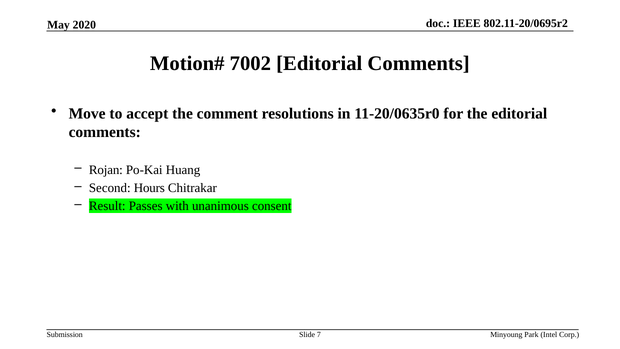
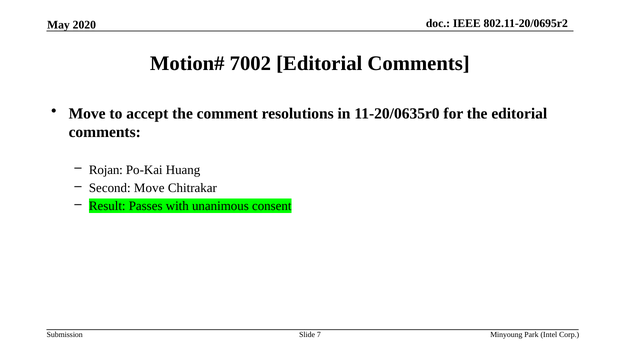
Second Hours: Hours -> Move (149, 188)
